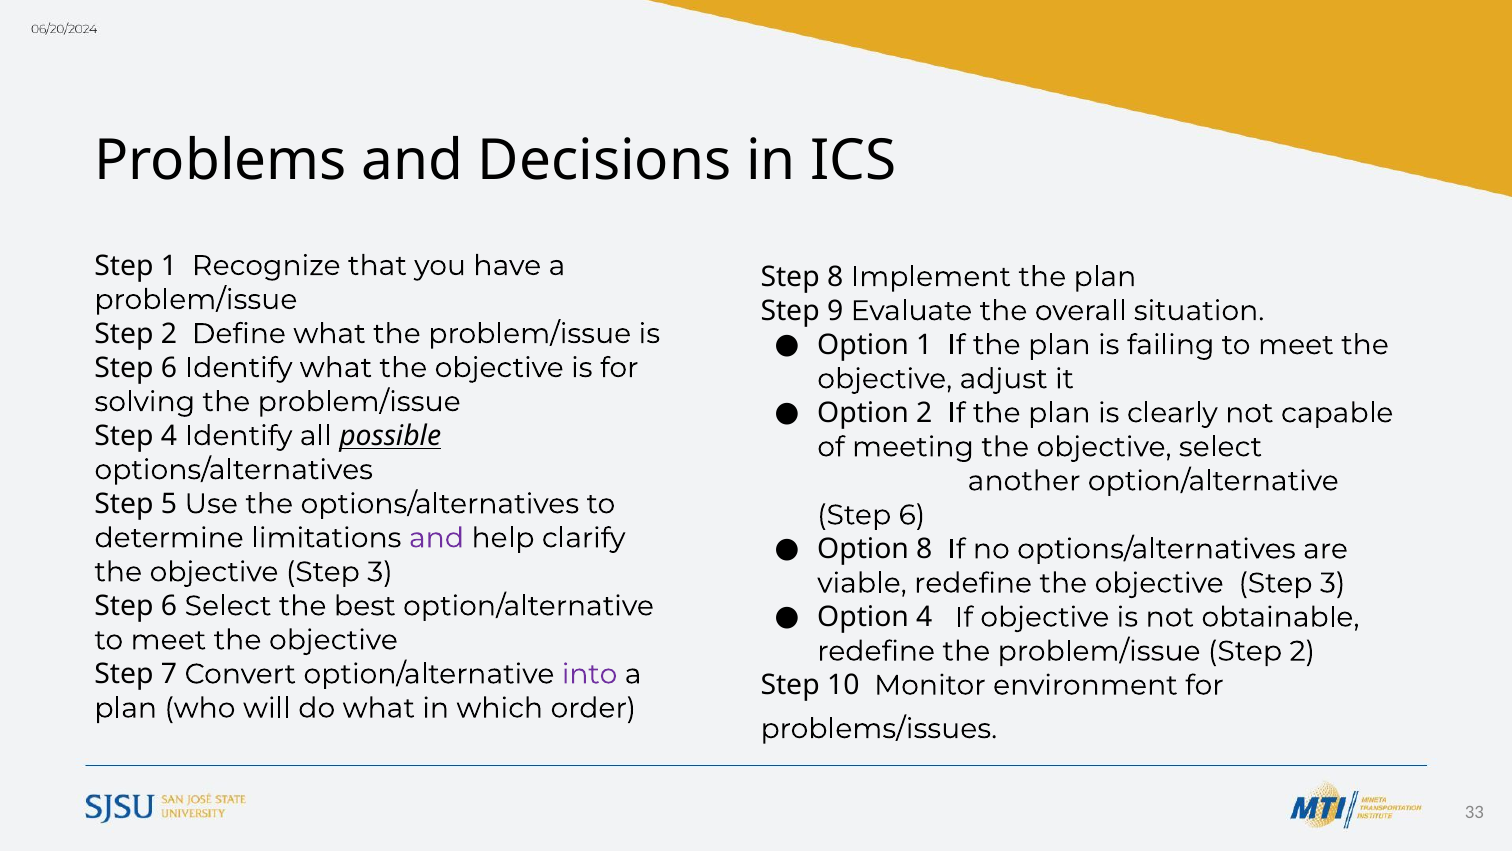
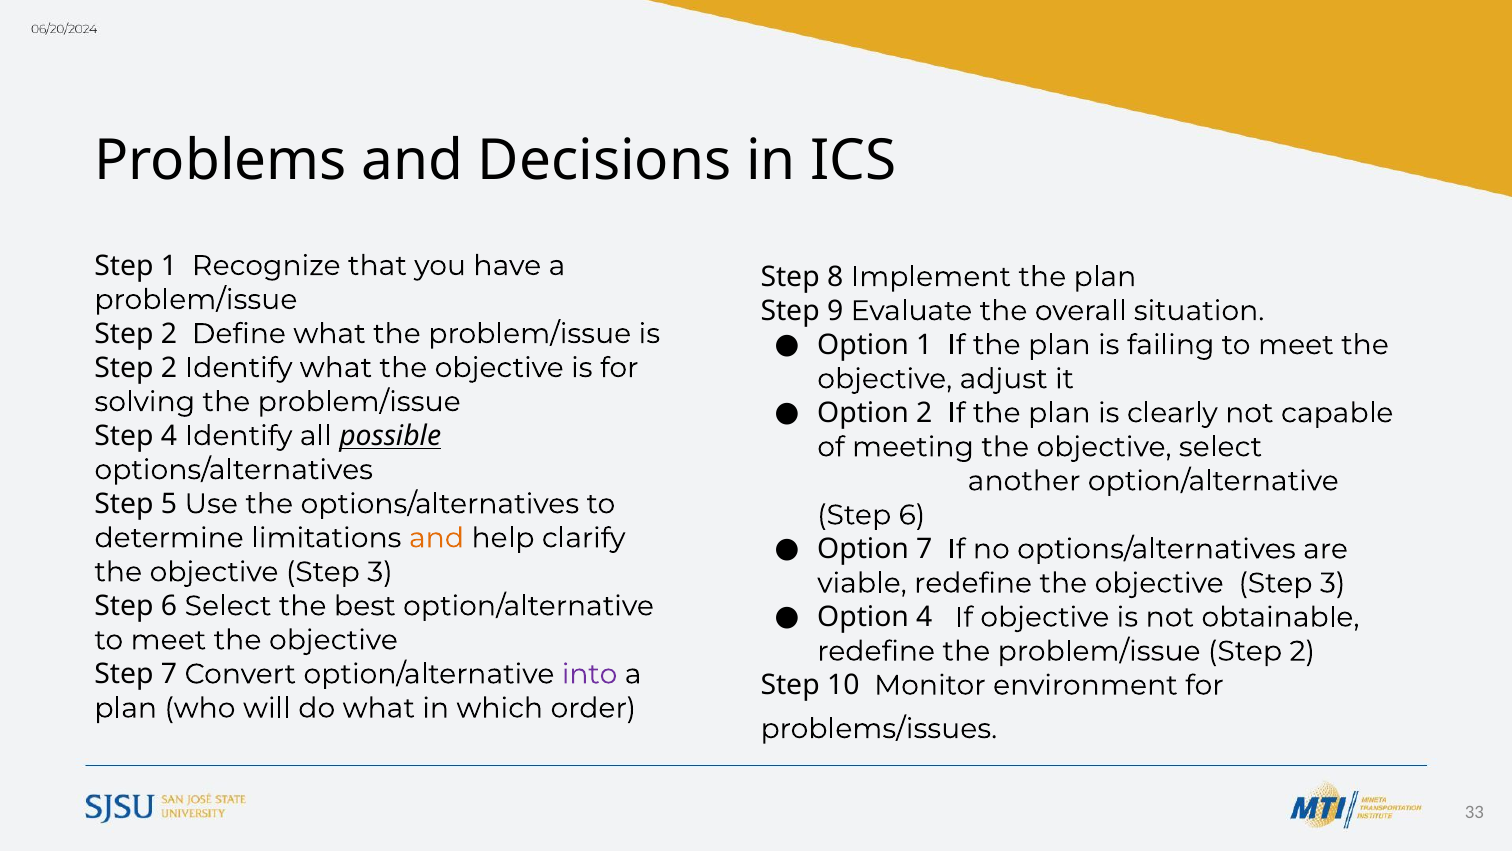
6: 6 -> 2 (169, 368)
and colour: purple -> orange (437, 538)
Option 8: 8 -> 7 (924, 549)
